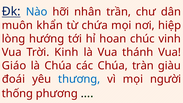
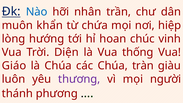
Kinh: Kinh -> Diện (66, 52)
thánh: thánh -> thống (138, 52)
đoái: đoái -> luôn (14, 79)
thương colour: blue -> purple (79, 79)
thống: thống -> thánh (17, 94)
